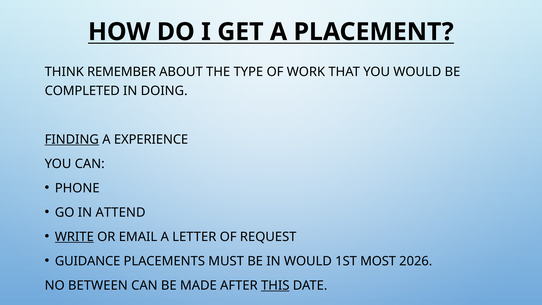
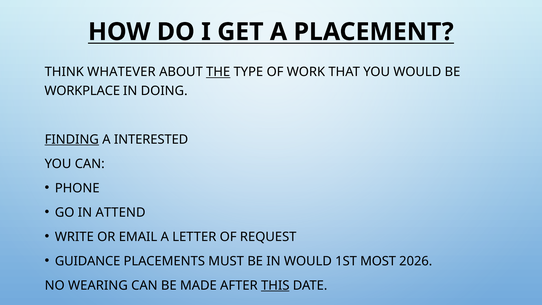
REMEMBER: REMEMBER -> WHATEVER (121, 72)
THE underline: none -> present (218, 72)
COMPLETED: COMPLETED -> WORKPLACE (82, 91)
EXPERIENCE: EXPERIENCE -> INTERESTED (151, 139)
WRITE underline: present -> none (74, 237)
BETWEEN: BETWEEN -> WEARING (98, 285)
